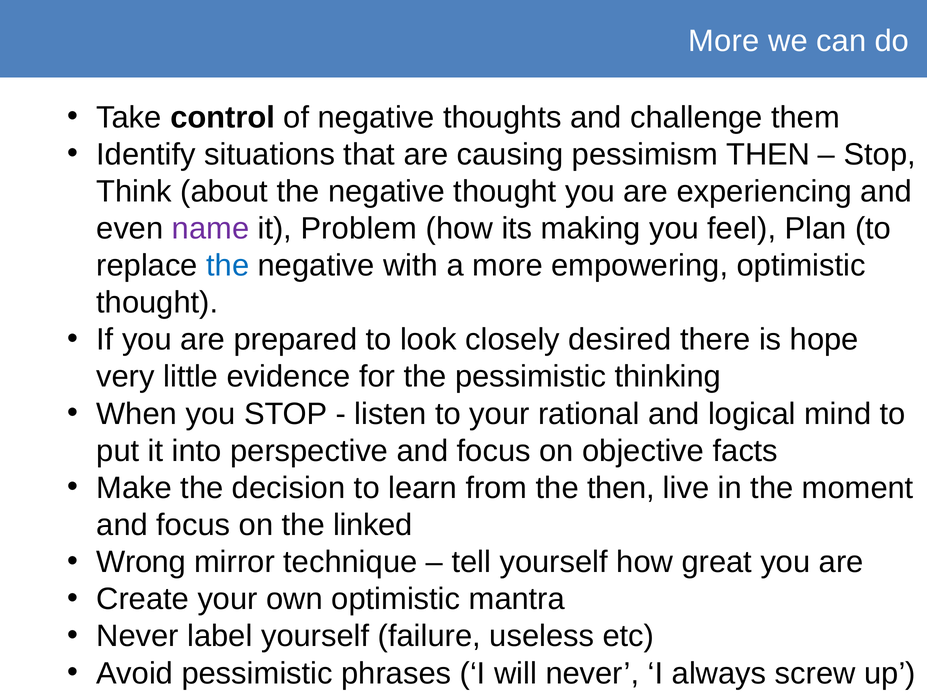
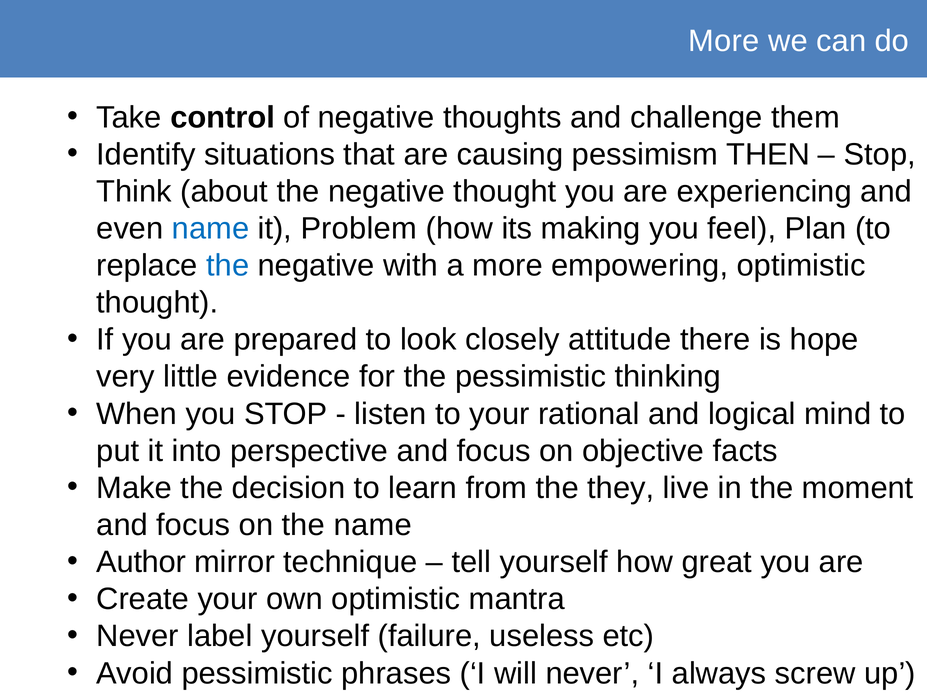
name colour: purple -> blue (211, 229)
desired: desired -> attitude (620, 340)
the then: then -> they (621, 488)
the linked: linked -> name (373, 525)
Wrong: Wrong -> Author (141, 562)
